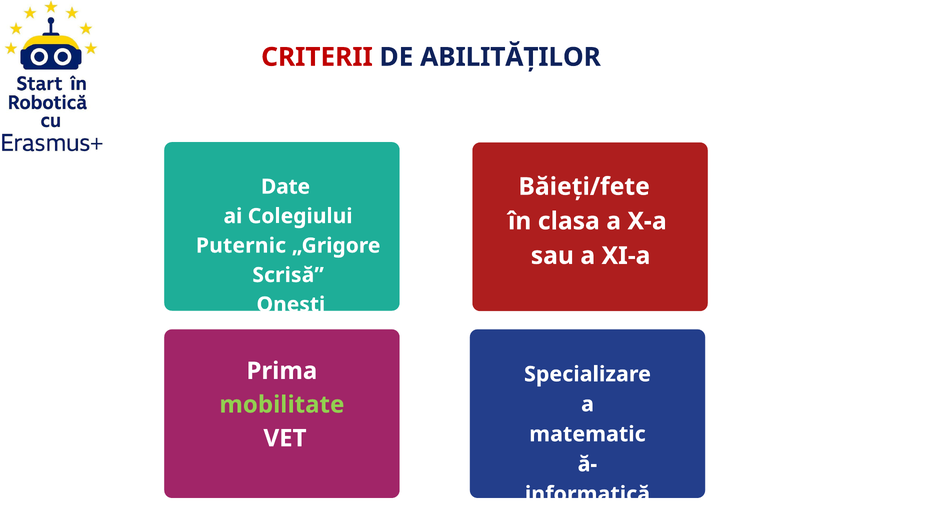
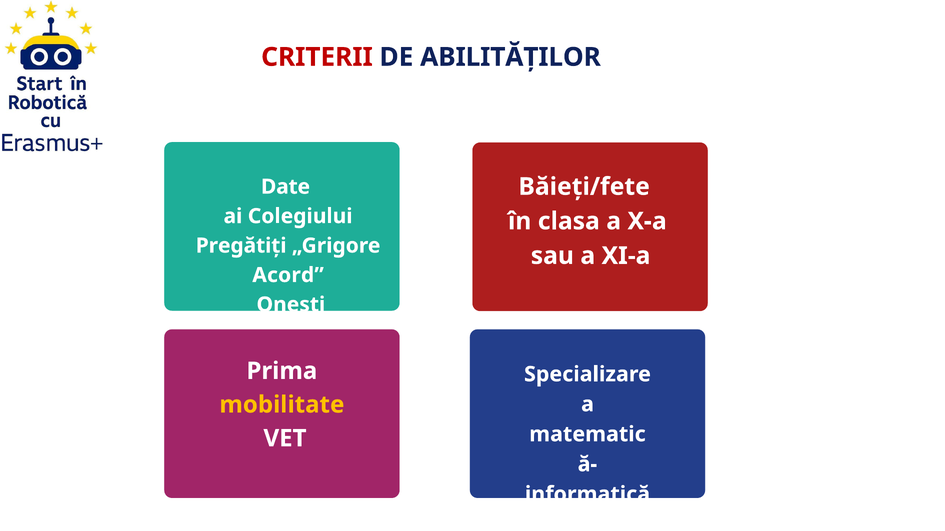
Puternic: Puternic -> Pregătiți (241, 246)
Scrisă: Scrisă -> Acord (288, 275)
mobilitate colour: light green -> yellow (282, 405)
